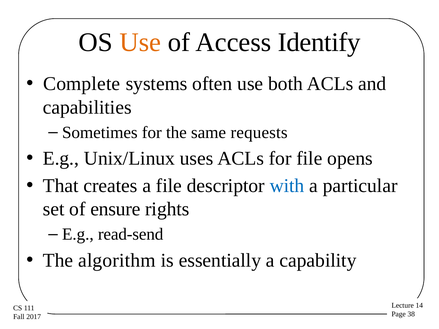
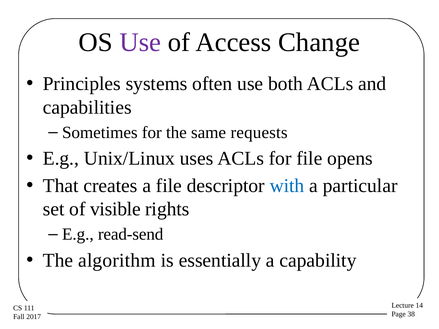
Use colour: orange -> purple (140, 42)
Identify: Identify -> Change (319, 42)
Complete: Complete -> Principles (82, 84)
ensure: ensure -> visible (115, 209)
